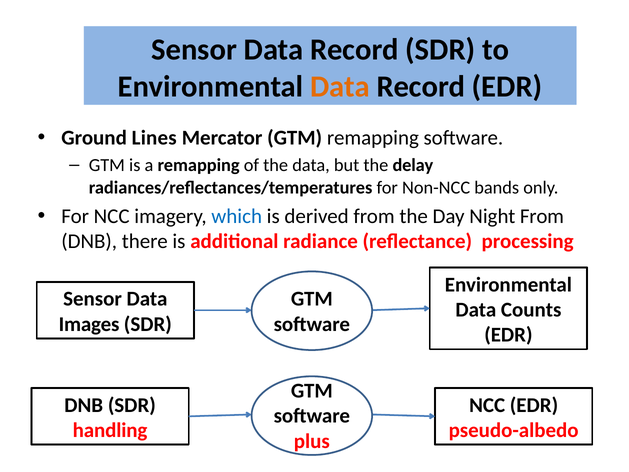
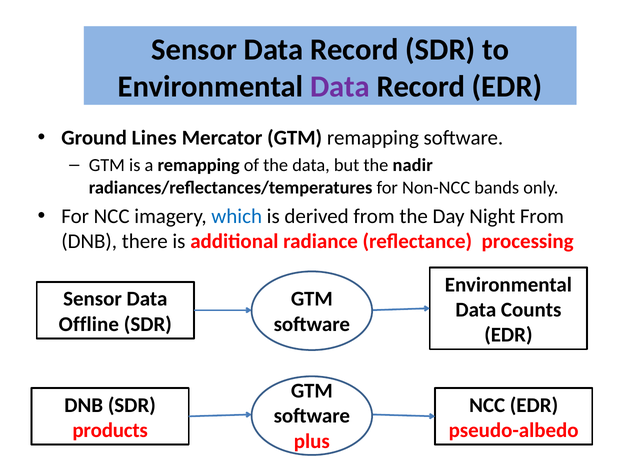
Data colour: orange -> purple (340, 87)
delay: delay -> nadir (413, 165)
Images: Images -> Offline (89, 324)
handling: handling -> products (110, 430)
